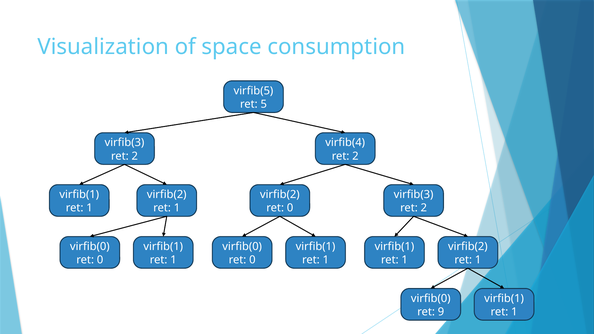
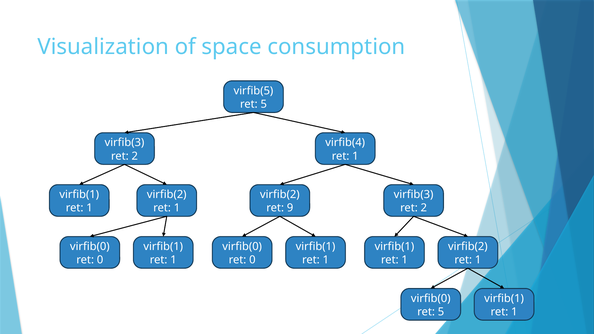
2: 2 -> 1 (355, 156)
0: 0 -> 9 (290, 208)
9: 9 -> 5 (441, 312)
